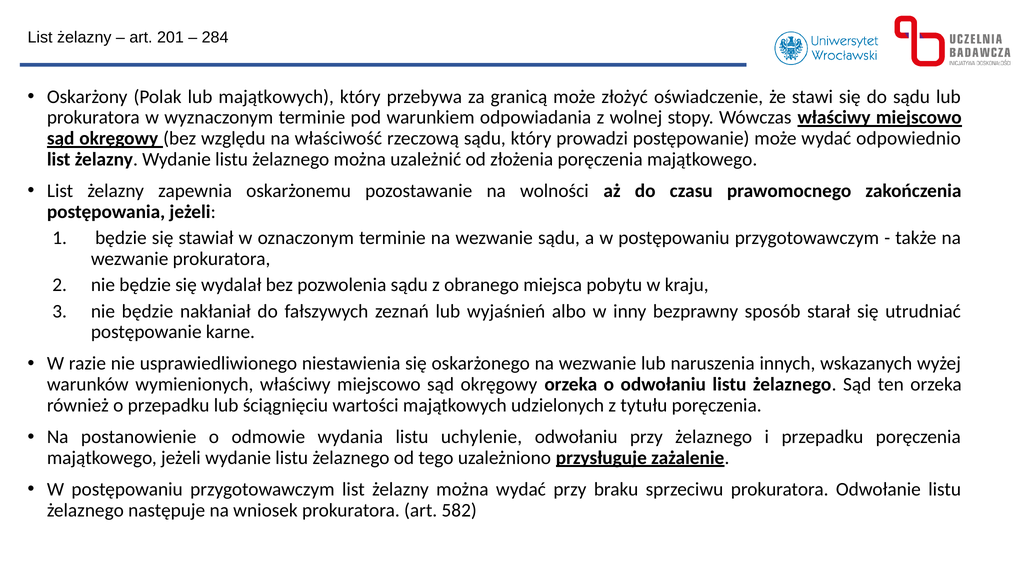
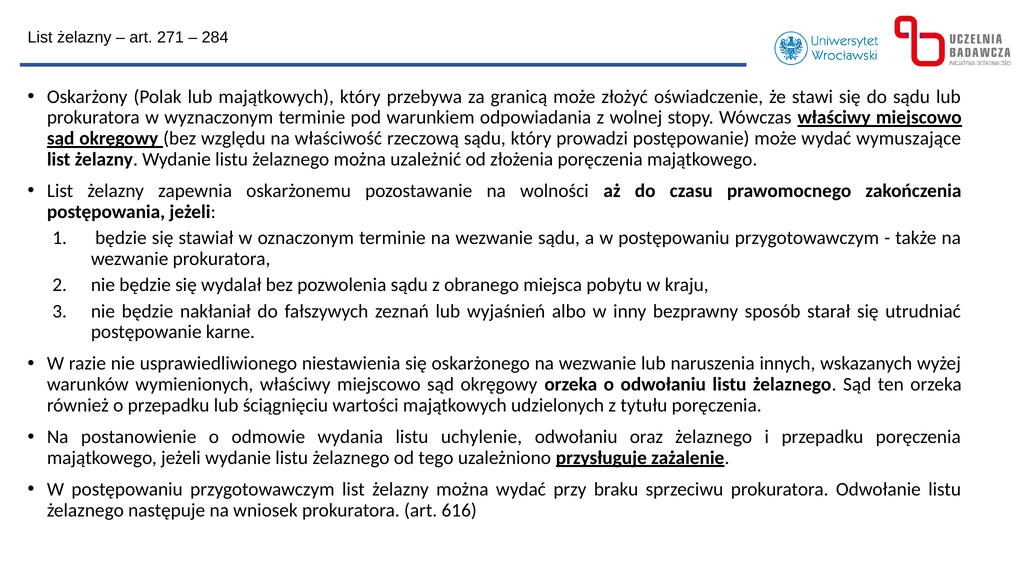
201: 201 -> 271 (170, 37)
odpowiednio: odpowiednio -> wymuszające (909, 139)
odwołaniu przy: przy -> oraz (646, 437)
582: 582 -> 616 (459, 510)
